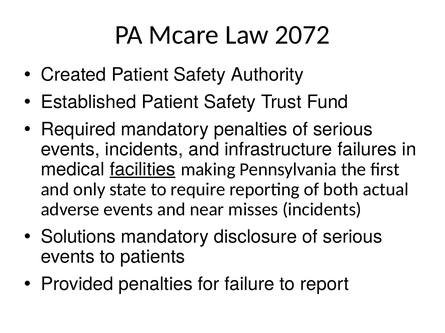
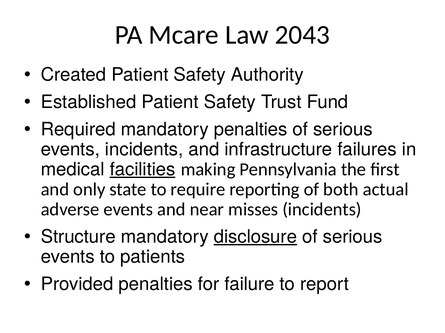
2072: 2072 -> 2043 (302, 35)
Solutions: Solutions -> Structure (78, 237)
disclosure underline: none -> present (255, 237)
